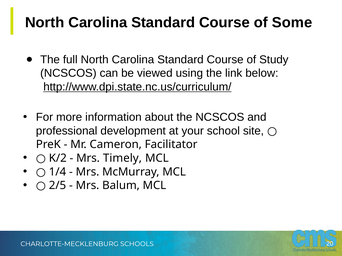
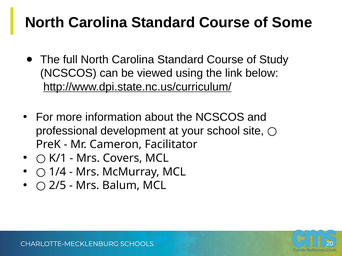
K/2: K/2 -> K/1 (58, 158)
Timely: Timely -> Covers (122, 158)
